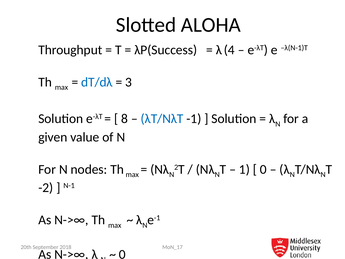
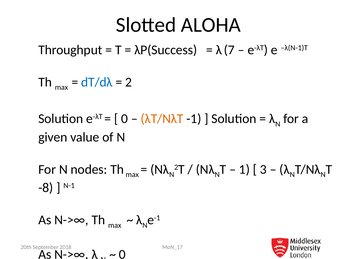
4: 4 -> 7 (229, 50)
3: 3 -> 2 (129, 82)
8: 8 -> 0 (125, 119)
λT/NλT colour: blue -> orange (162, 119)
0: 0 -> 3 (263, 169)
-2: -2 -> -8 (46, 188)
